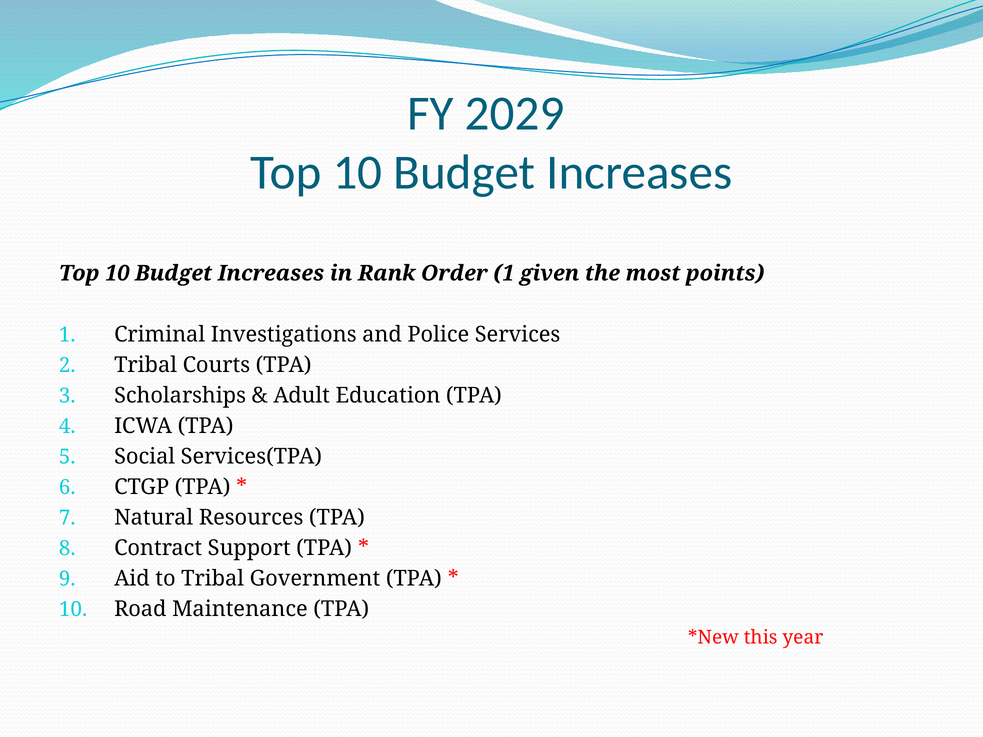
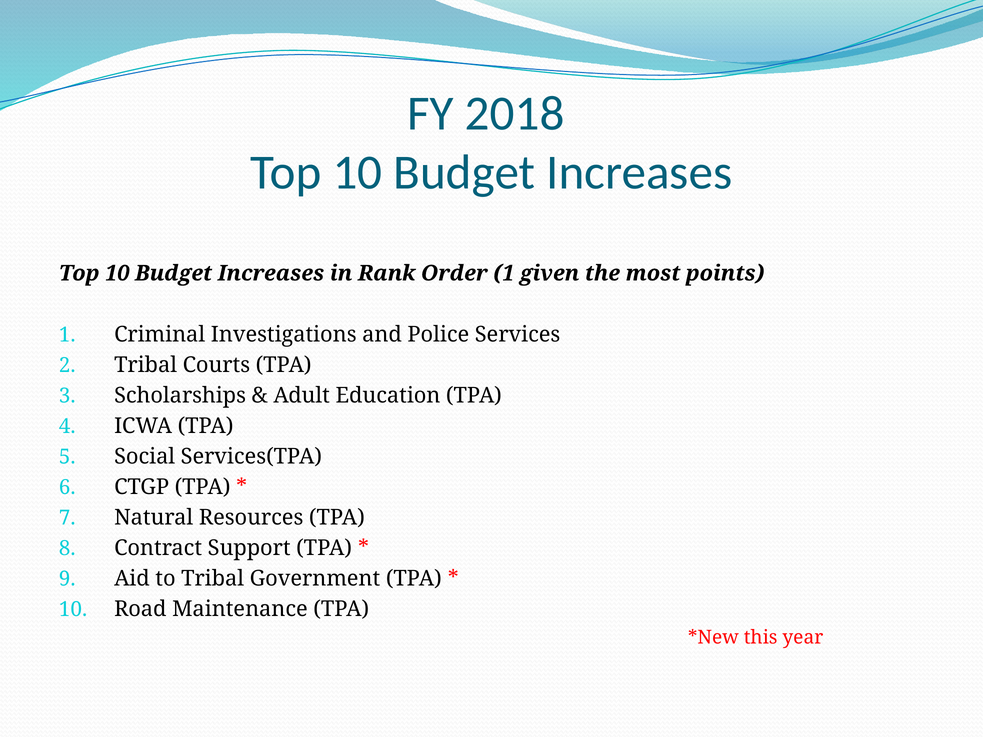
2029: 2029 -> 2018 (515, 114)
